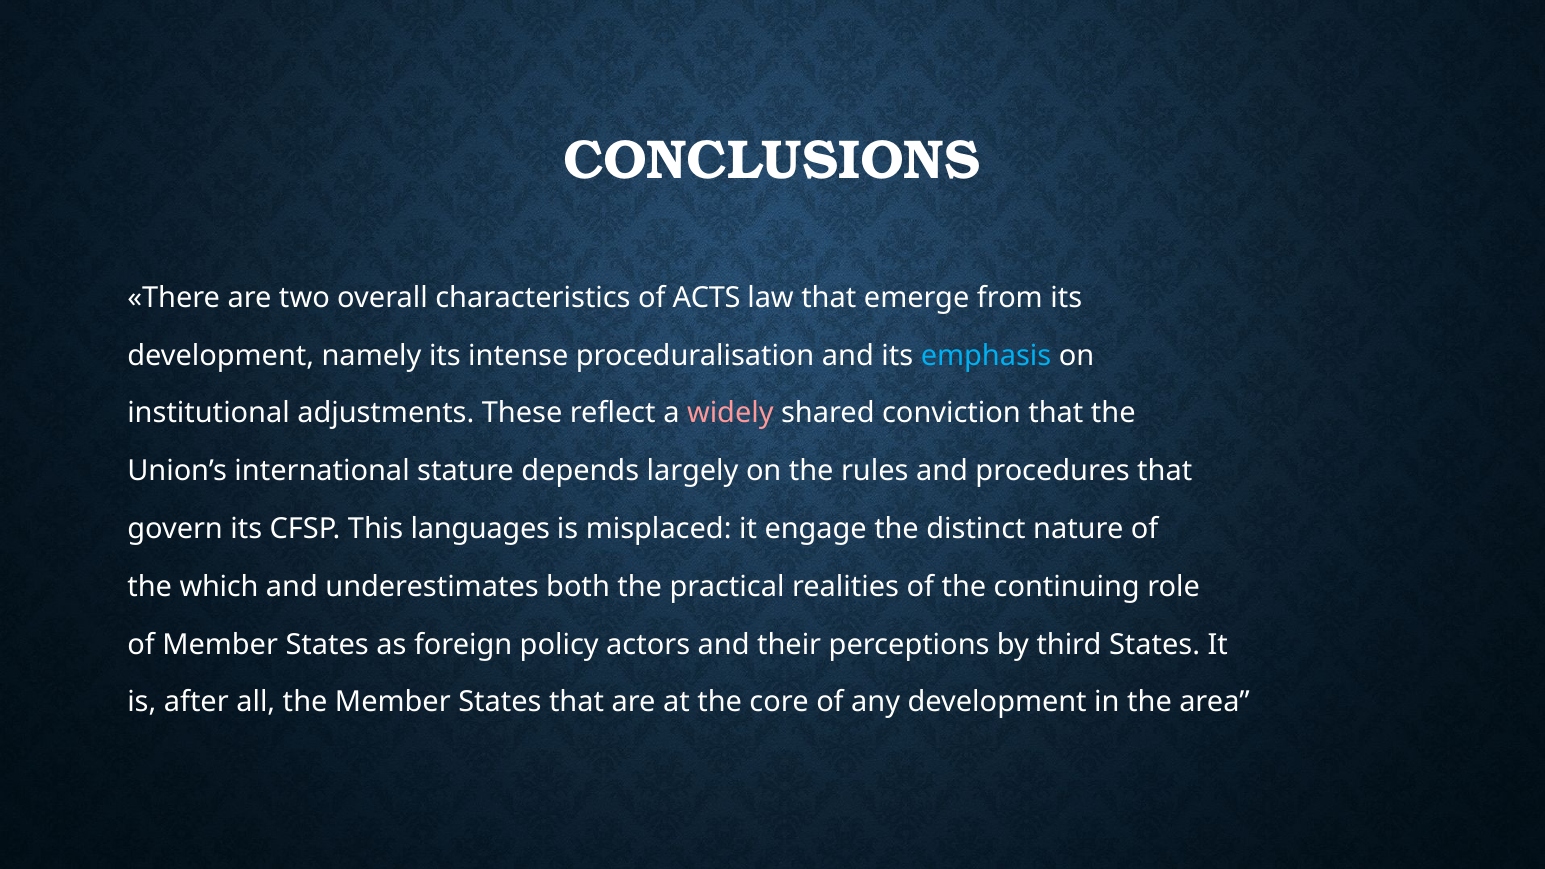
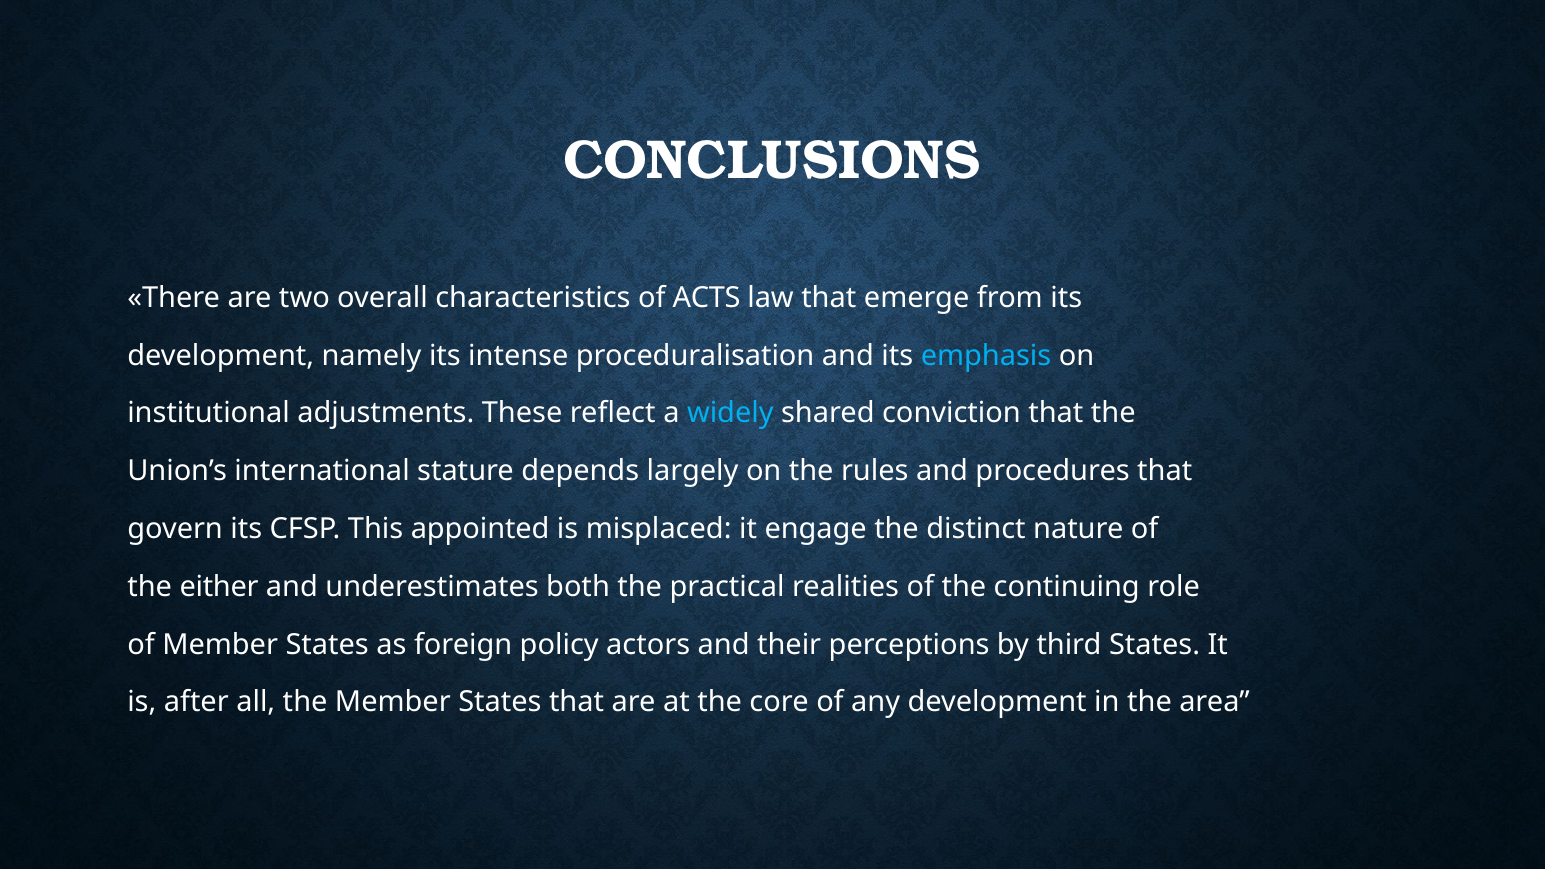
widely colour: pink -> light blue (730, 413)
languages: languages -> appointed (480, 529)
which: which -> either (219, 587)
